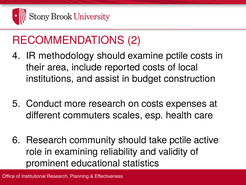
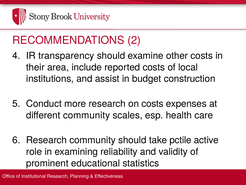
methodology: methodology -> transparency (66, 56)
examine pctile: pctile -> other (177, 56)
different commuters: commuters -> community (87, 115)
